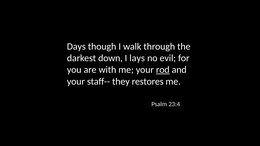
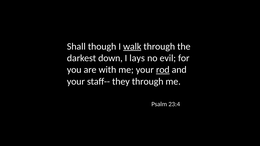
Days: Days -> Shall (76, 46)
walk underline: none -> present (132, 46)
they restores: restores -> through (148, 82)
